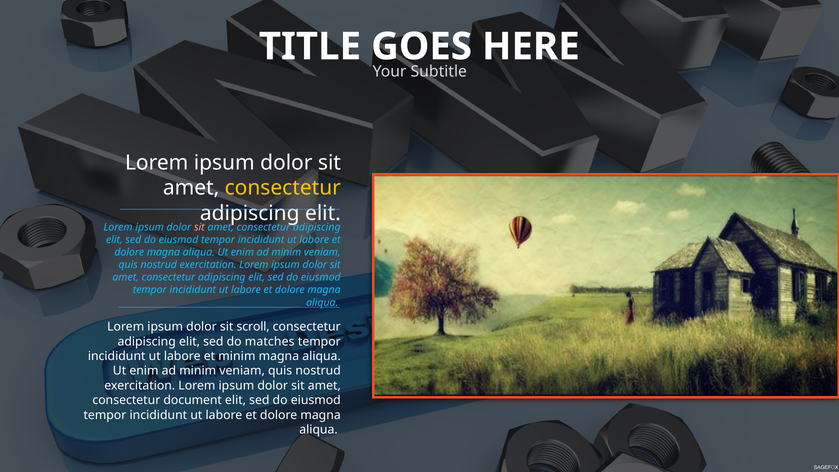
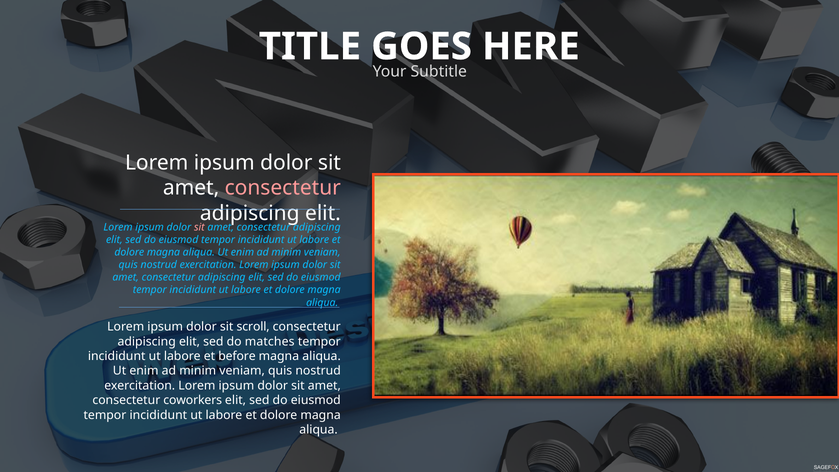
consectetur colour: yellow -> pink (283, 188)
et minim: minim -> before (237, 356)
document: document -> coworkers (193, 400)
